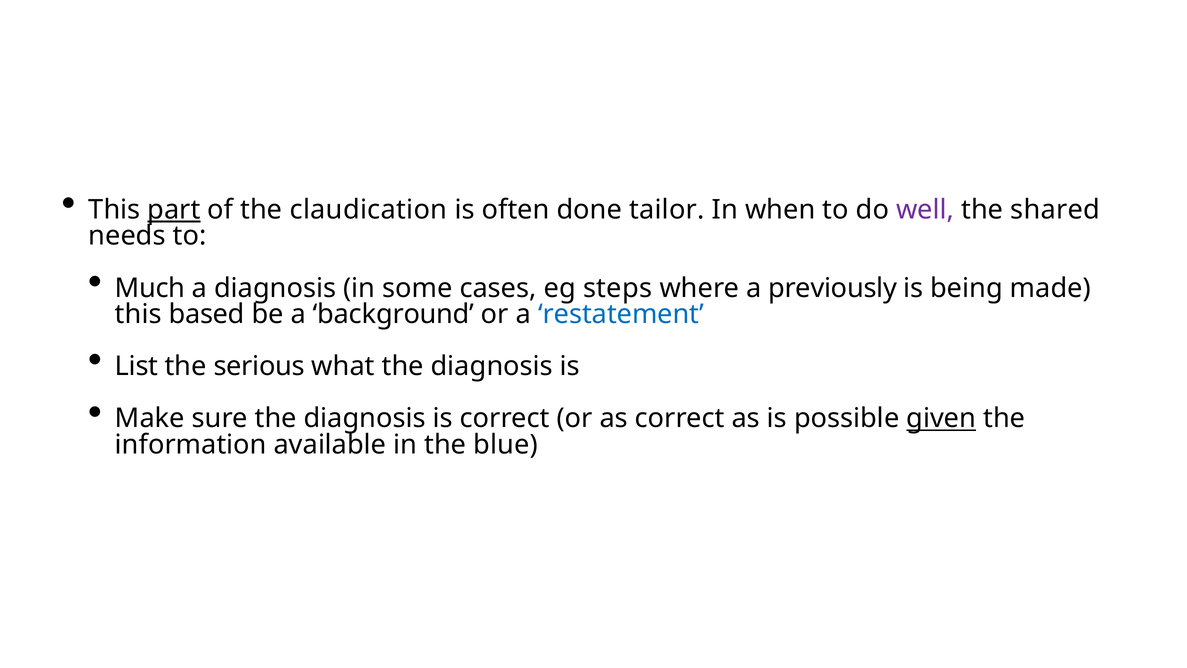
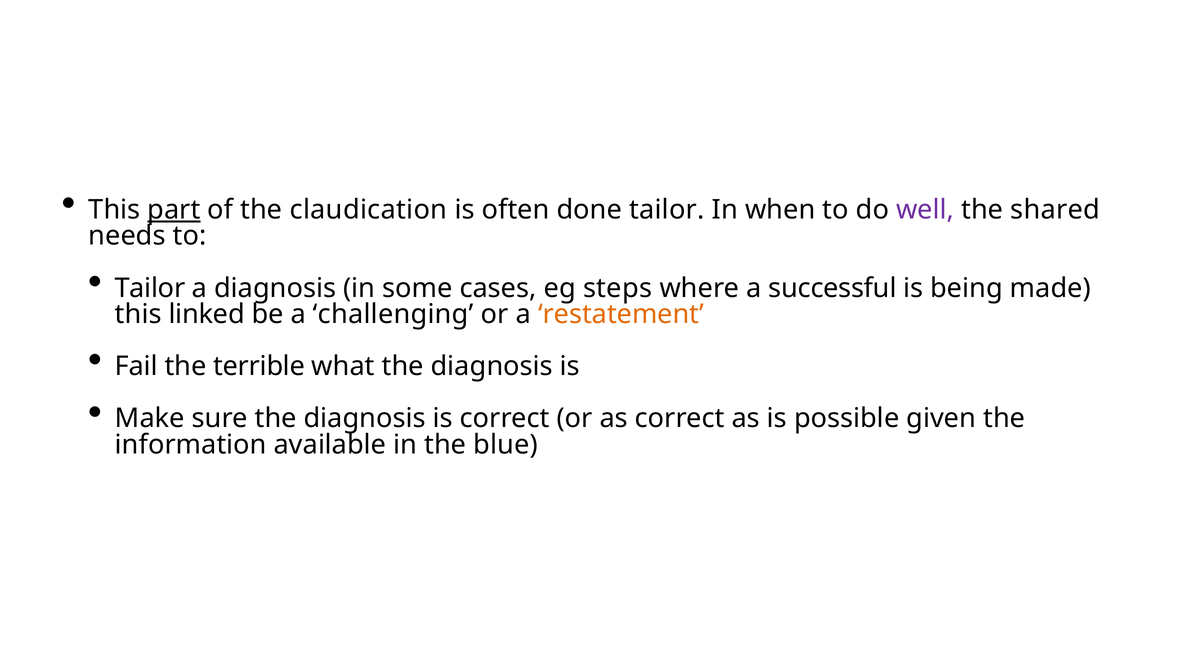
Much: Much -> Tailor (150, 288)
previously: previously -> successful (832, 288)
based: based -> linked (207, 314)
background: background -> challenging (393, 314)
restatement colour: blue -> orange (621, 314)
List: List -> Fail (136, 366)
serious: serious -> terrible (259, 366)
given underline: present -> none (941, 418)
